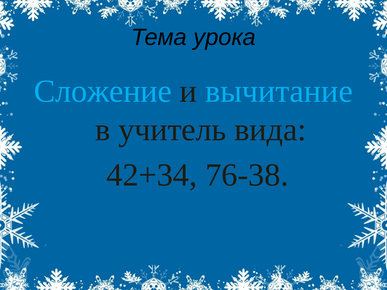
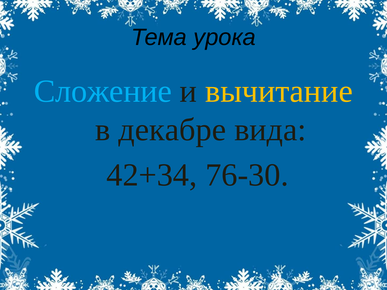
вычитание colour: light blue -> yellow (279, 91)
учитель: учитель -> декабре (172, 130)
76-38: 76-38 -> 76-30 (247, 175)
